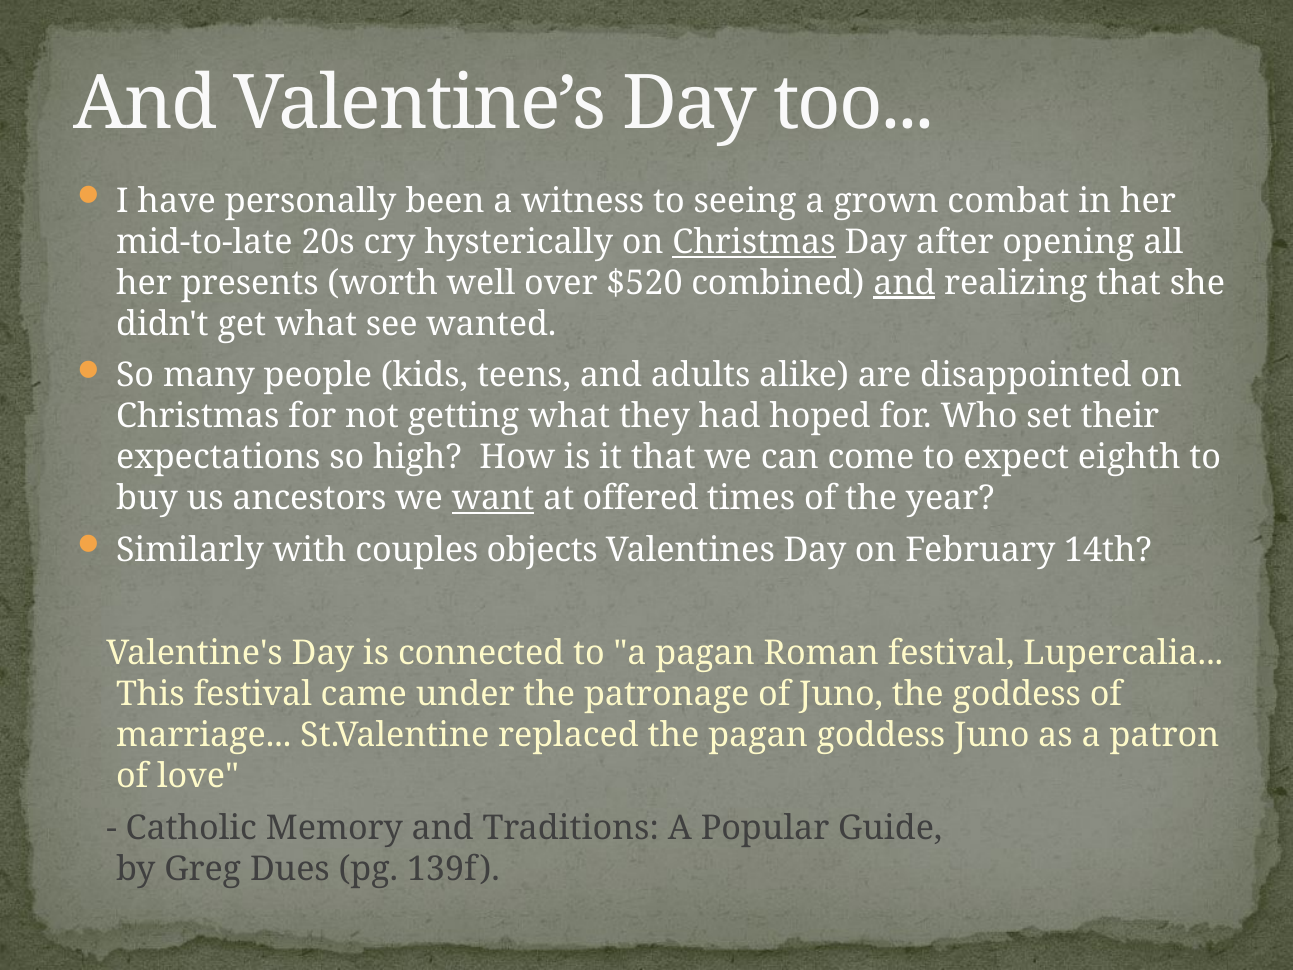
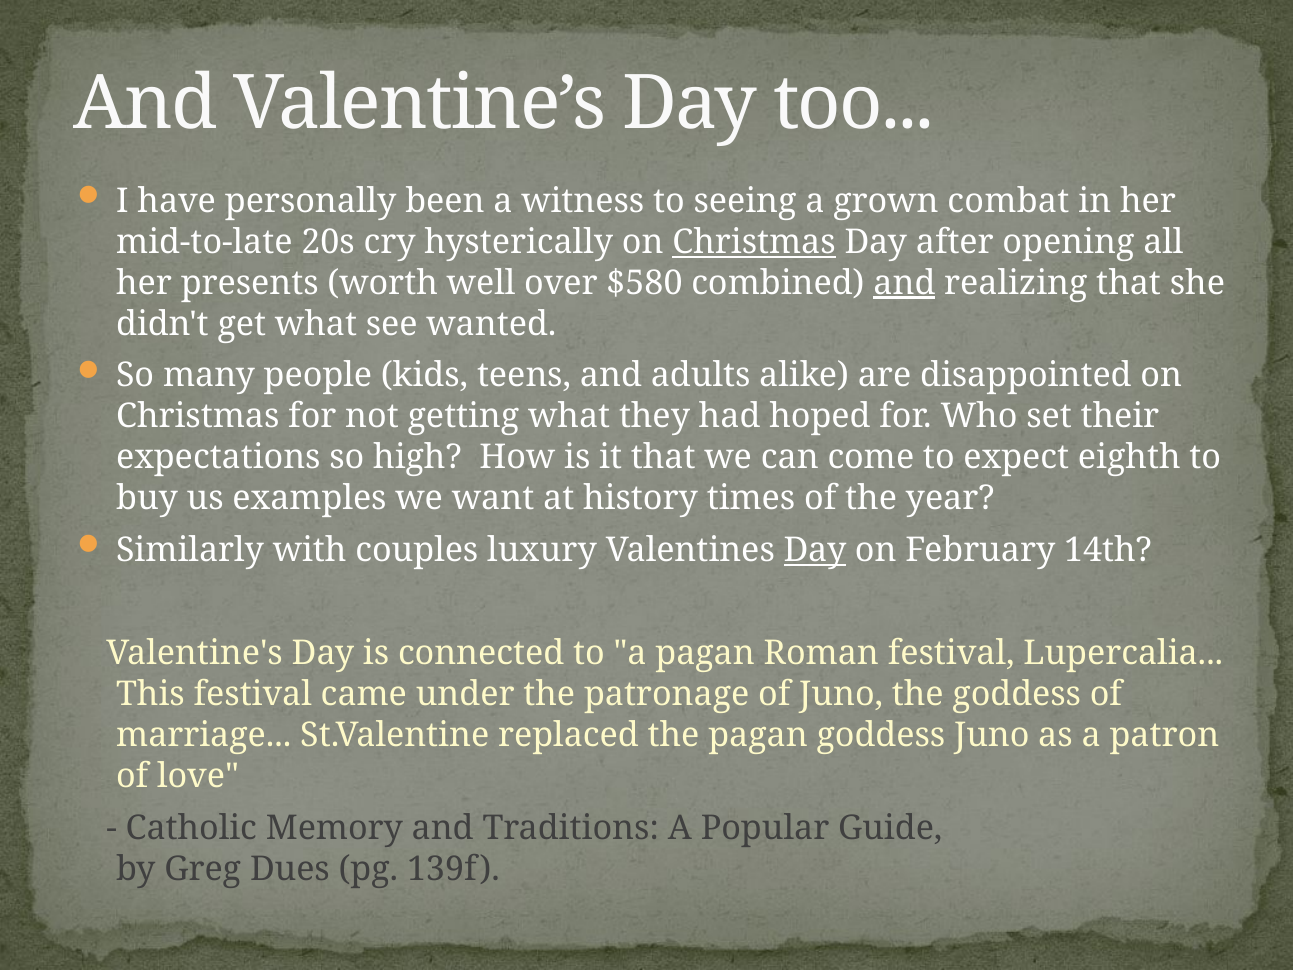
$520: $520 -> $580 (645, 283)
ancestors: ancestors -> examples (310, 498)
want underline: present -> none (493, 498)
offered: offered -> history (641, 498)
objects: objects -> luxury (542, 550)
Day underline: none -> present (815, 550)
